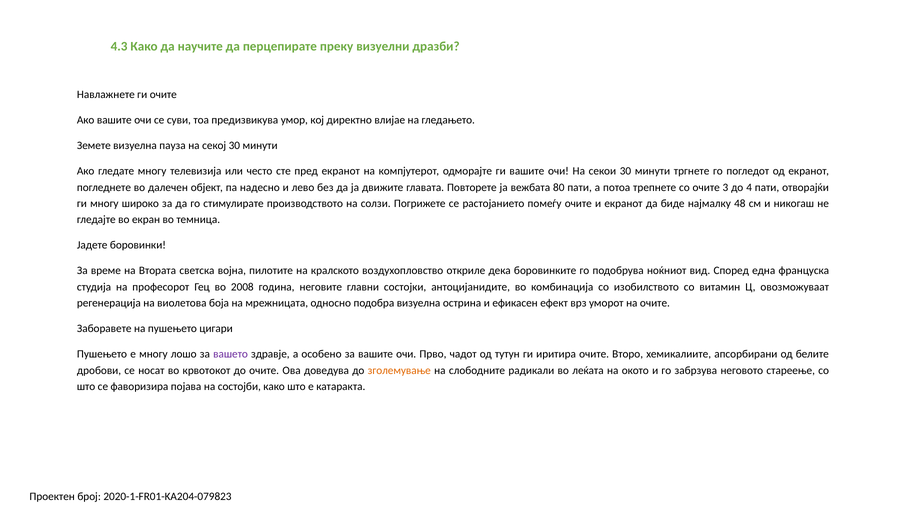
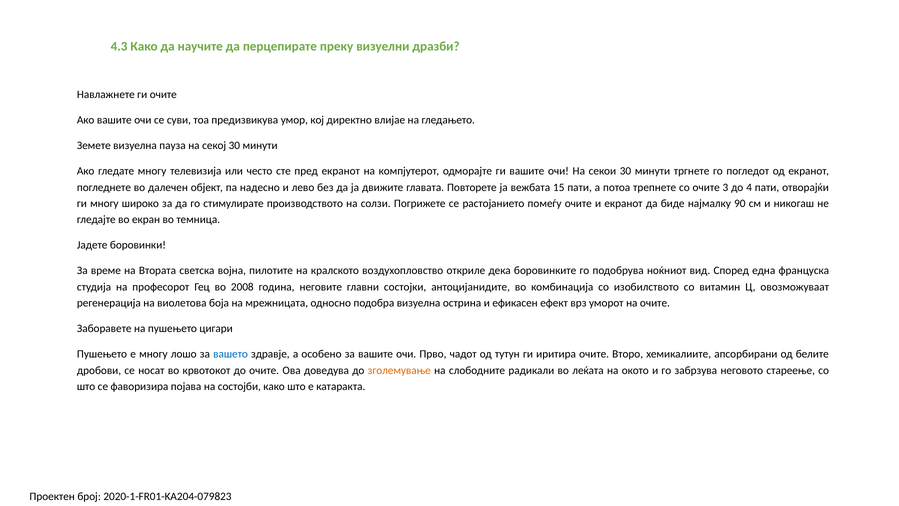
80: 80 -> 15 (559, 187)
48: 48 -> 90 (740, 203)
вашето colour: purple -> blue (231, 354)
